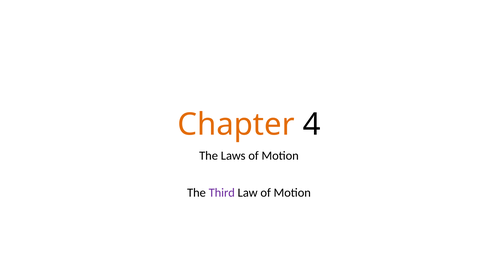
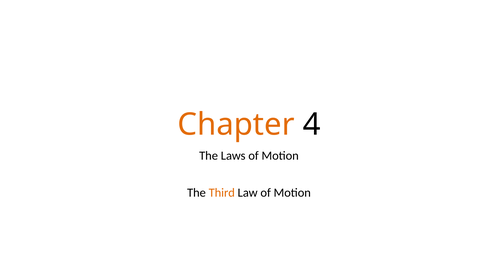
Third colour: purple -> orange (222, 193)
